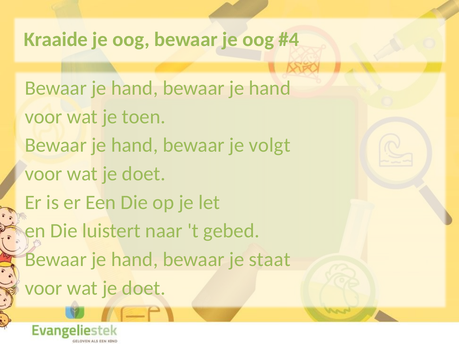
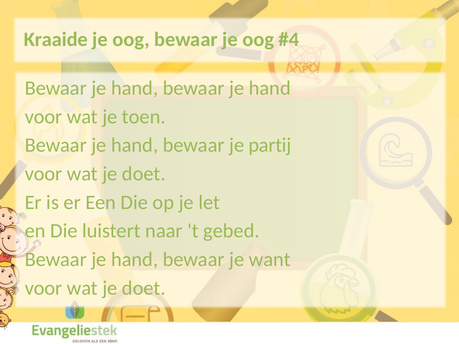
volgt: volgt -> partij (270, 145)
staat: staat -> want (270, 260)
